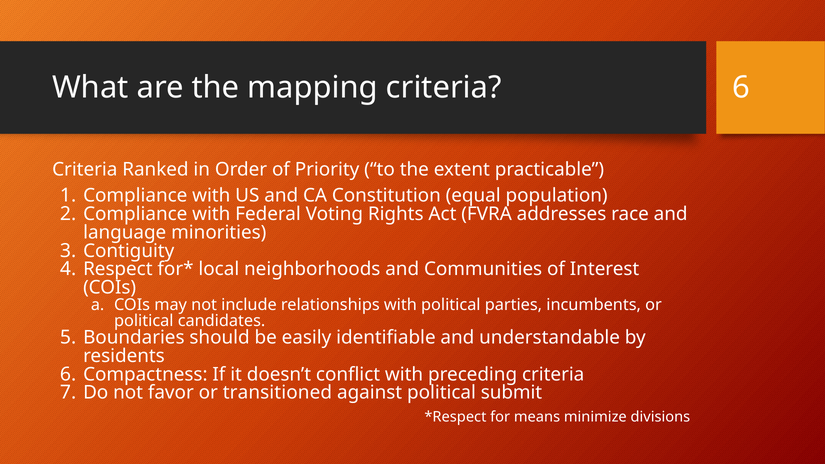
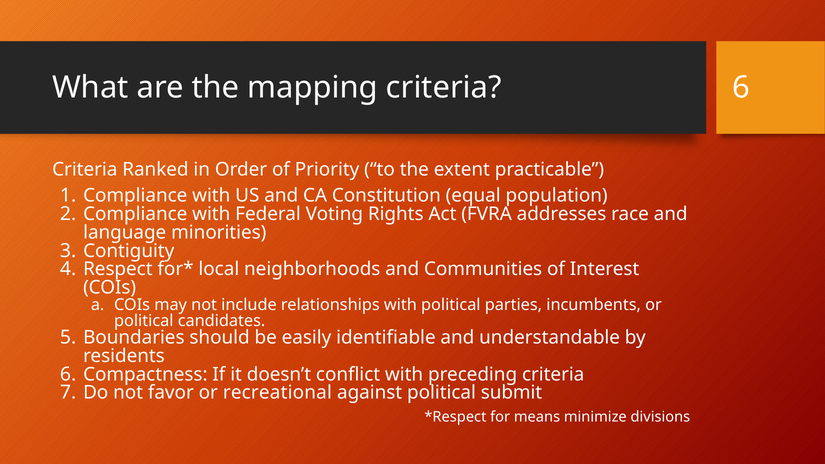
transitioned: transitioned -> recreational (277, 393)
